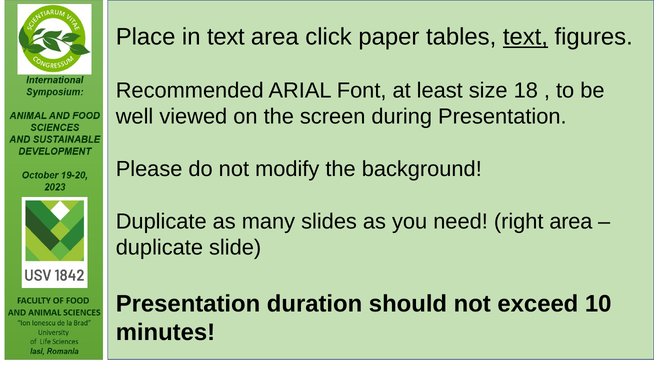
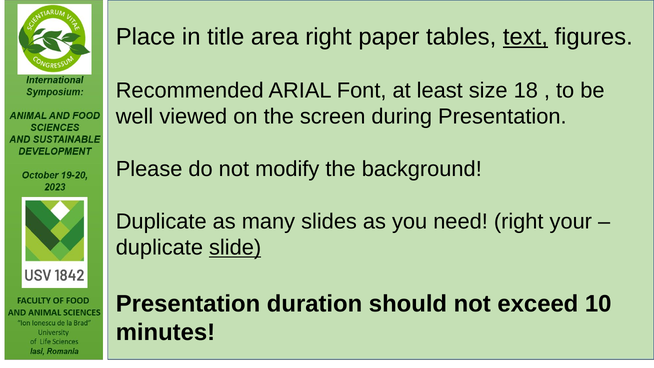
in text: text -> title (226, 37)
area click: click -> right (329, 37)
right area: area -> your (571, 221)
slide underline: none -> present (235, 247)
